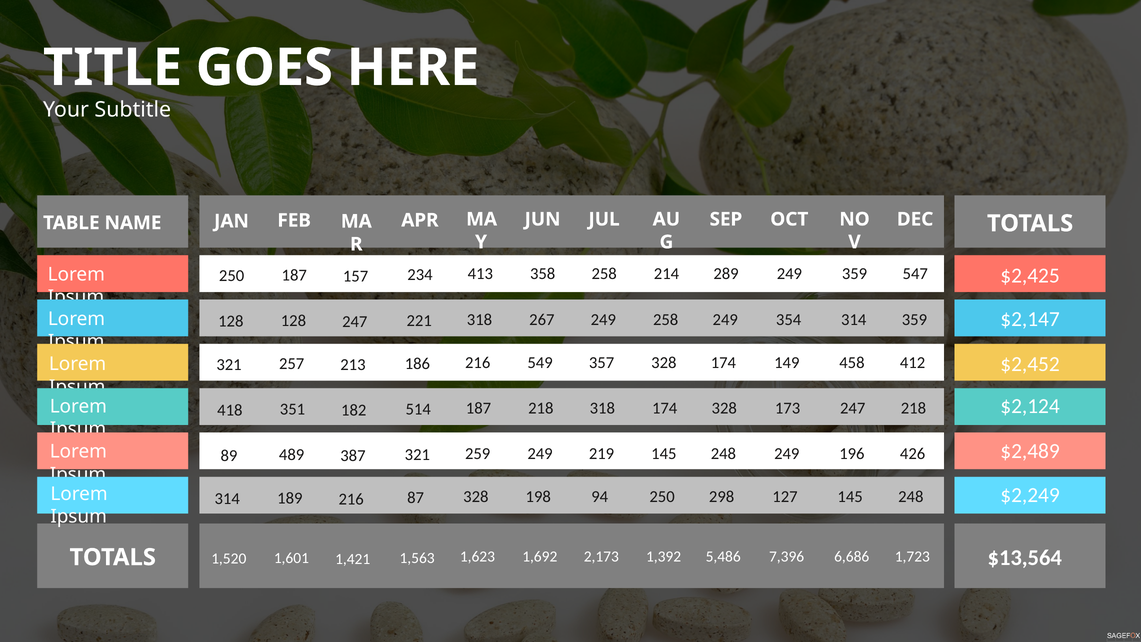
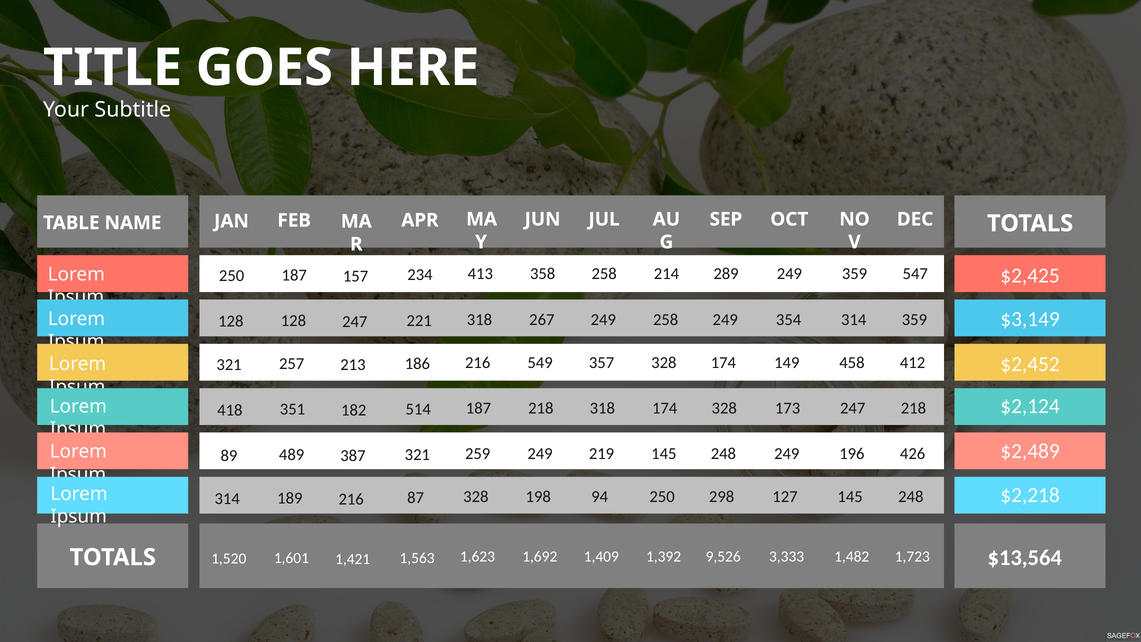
$2,147: $2,147 -> $3,149 (1030, 319)
$2,249: $2,249 -> $2,218 (1030, 495)
2,173: 2,173 -> 1,409 (601, 557)
5,486: 5,486 -> 9,526 (723, 557)
7,396: 7,396 -> 3,333 (787, 557)
6,686: 6,686 -> 1,482 (852, 557)
